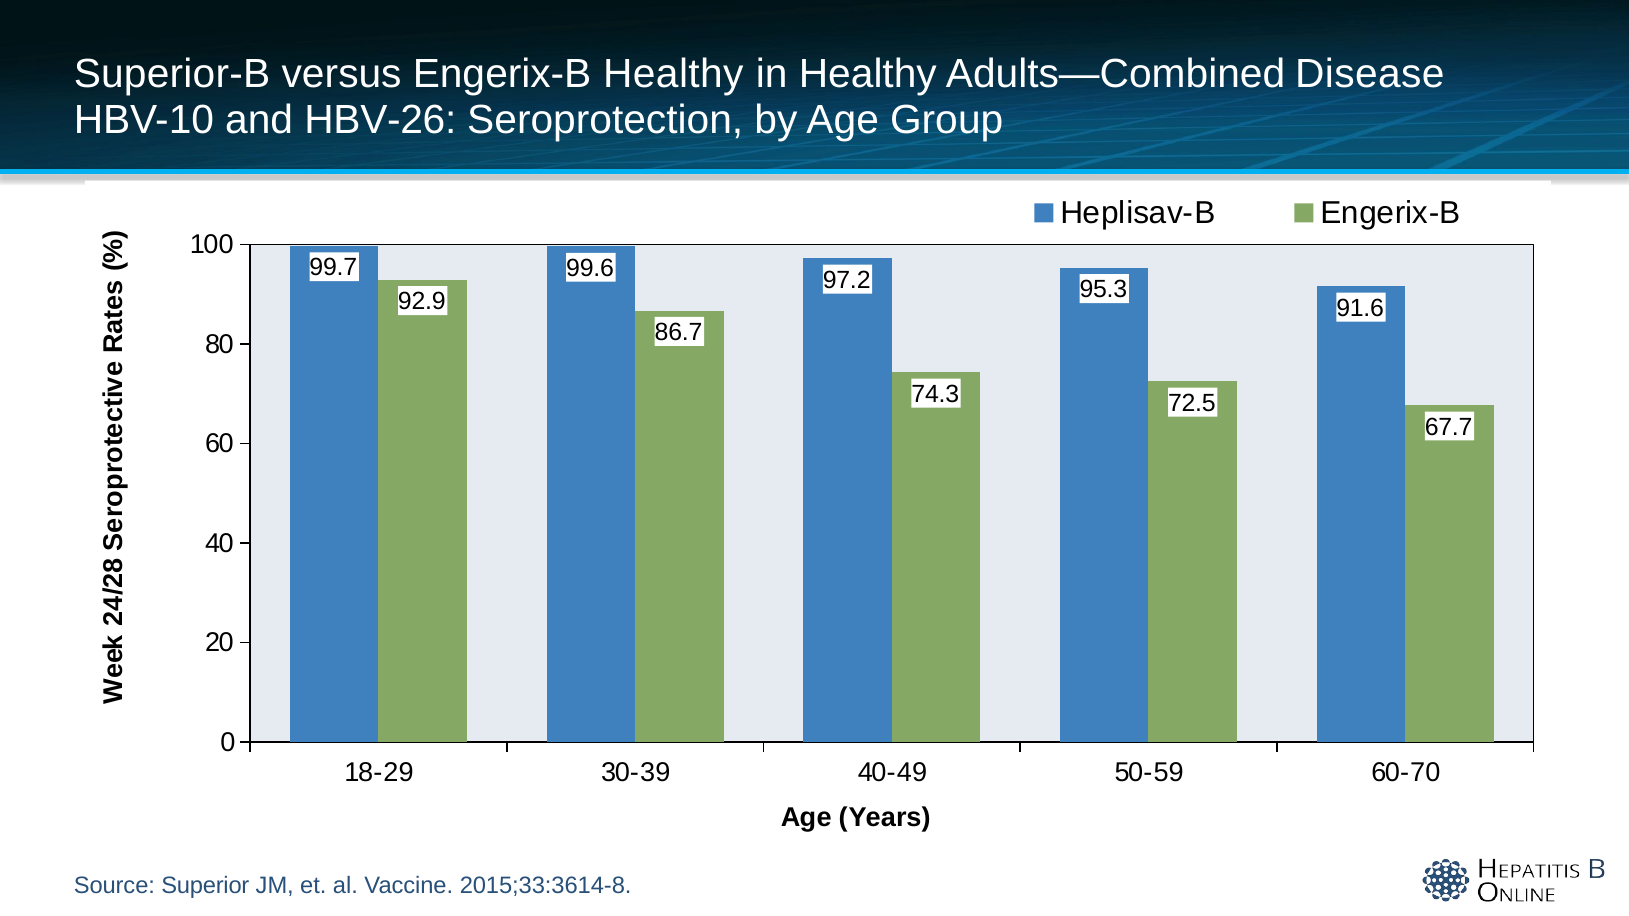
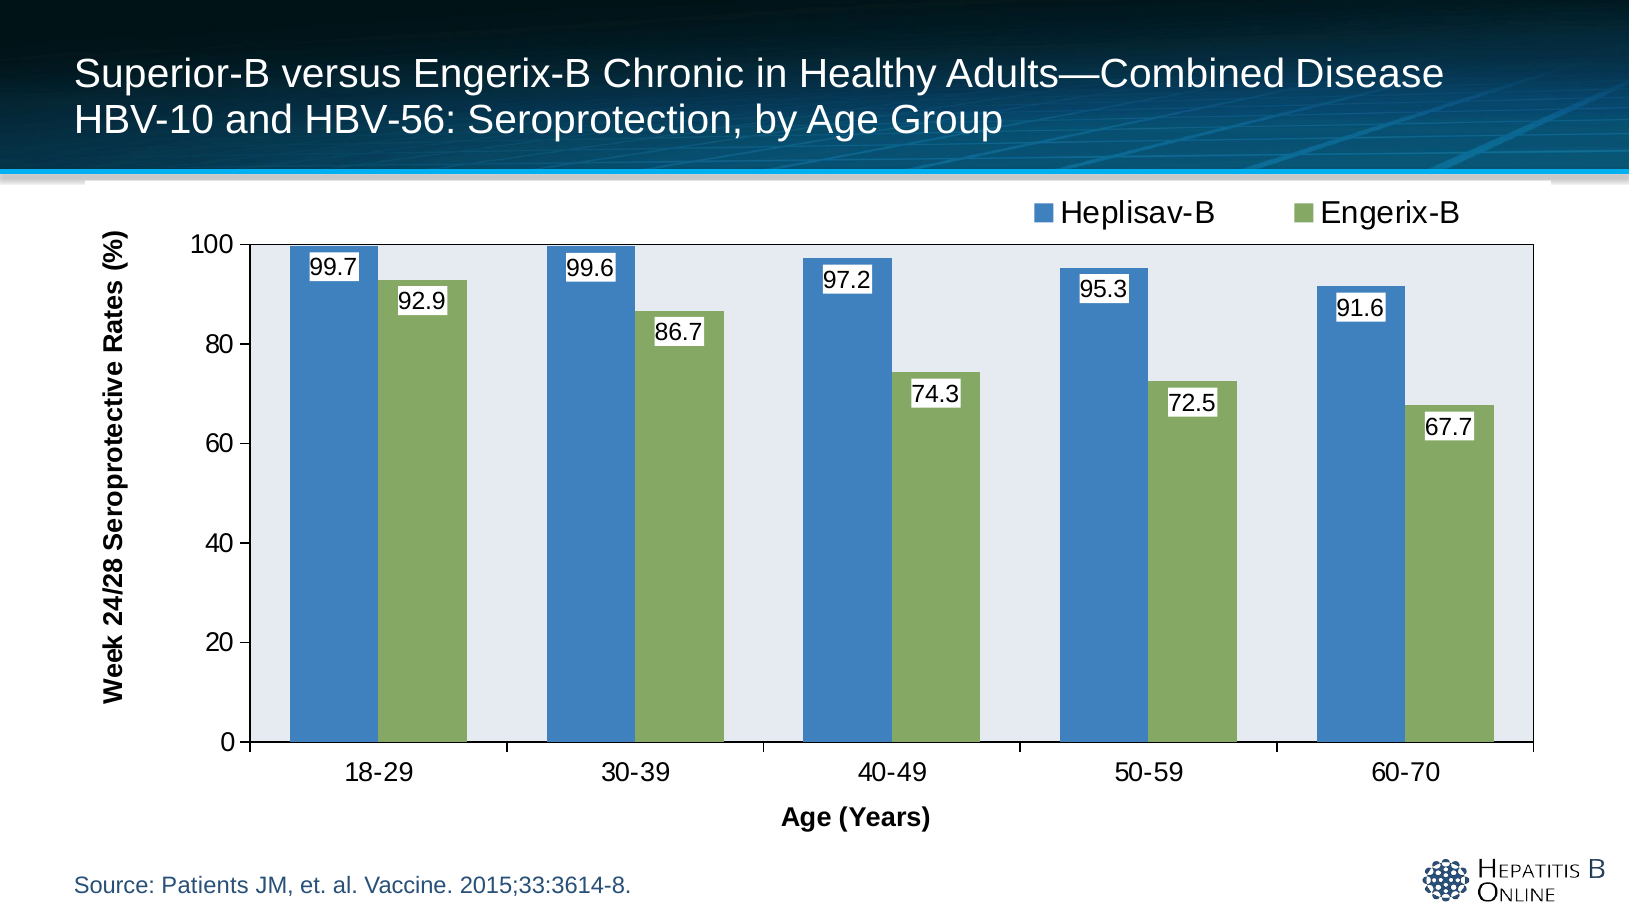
Engerix-B Healthy: Healthy -> Chronic (673, 75)
HBV-26: HBV-26 -> HBV-56 (380, 120)
Superior: Superior -> Patients (205, 886)
